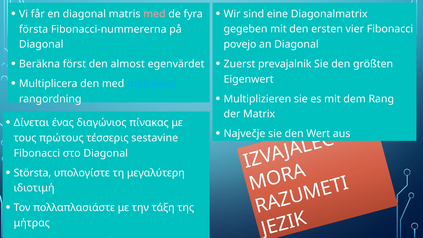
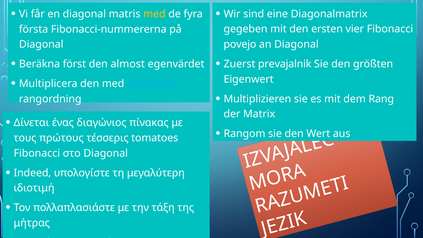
med colour: pink -> yellow (154, 14)
Največje: Največje -> Rangom (244, 134)
sestavine: sestavine -> tomatoes (155, 138)
Största: Största -> Indeed (32, 173)
